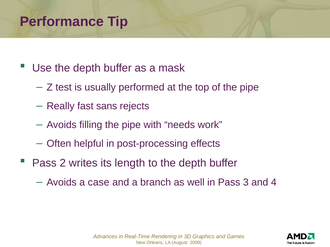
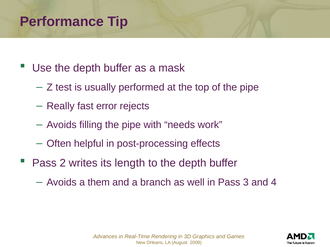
sans: sans -> error (107, 106)
case: case -> them (99, 183)
